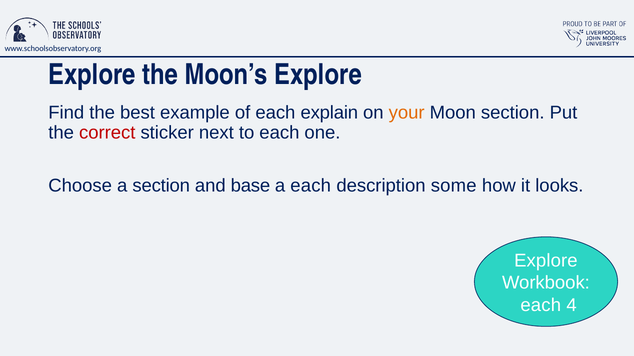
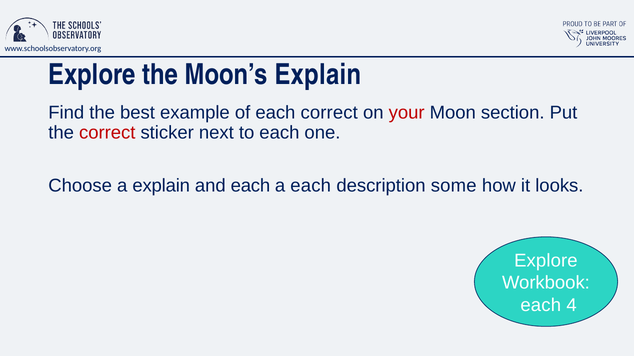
Moon’s Explore: Explore -> Explain (318, 75)
each explain: explain -> correct (329, 113)
your colour: orange -> red (407, 113)
a section: section -> explain (161, 186)
and base: base -> each (250, 186)
